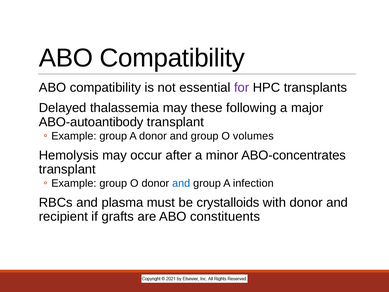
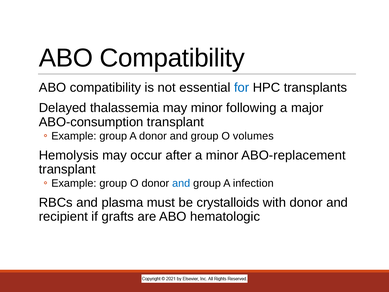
for colour: purple -> blue (242, 87)
may these: these -> minor (207, 108)
ABO-autoantibody: ABO-autoantibody -> ABO-consumption (91, 122)
ABO-concentrates: ABO-concentrates -> ABO-replacement (293, 155)
constituents: constituents -> hematologic (225, 216)
